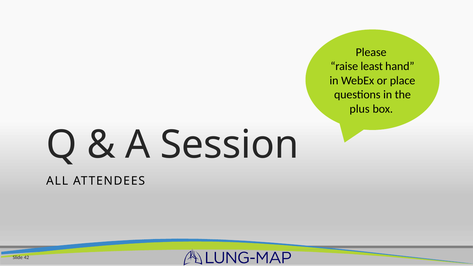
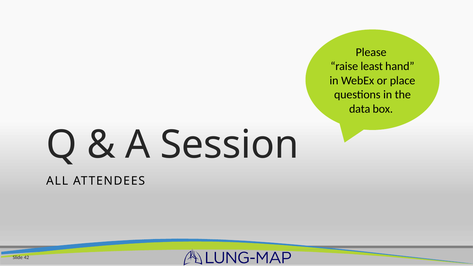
plus: plus -> data (360, 109)
